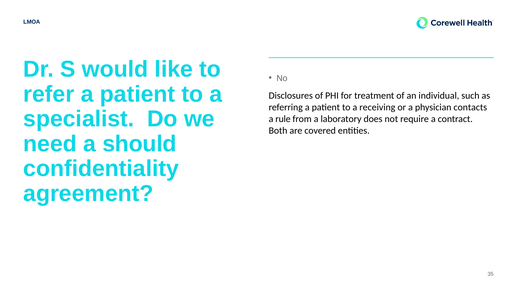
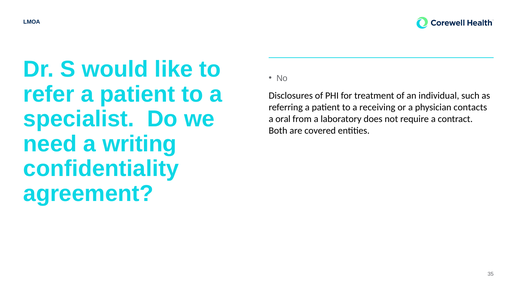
rule: rule -> oral (283, 119)
should: should -> writing (140, 144)
